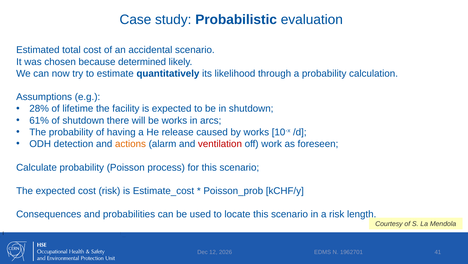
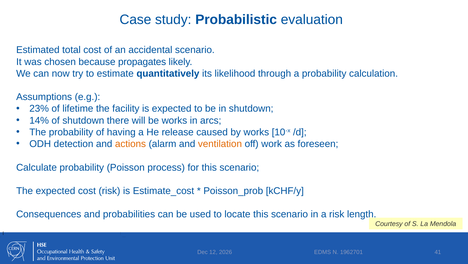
determined: determined -> propagates (142, 62)
28%: 28% -> 23% (39, 108)
61%: 61% -> 14% (39, 120)
ventilation colour: red -> orange (220, 144)
